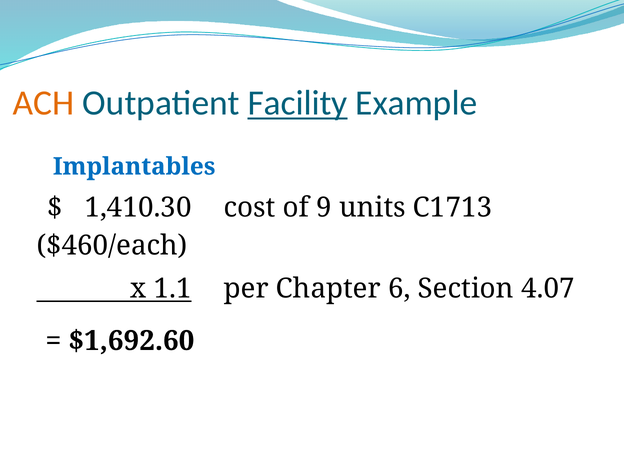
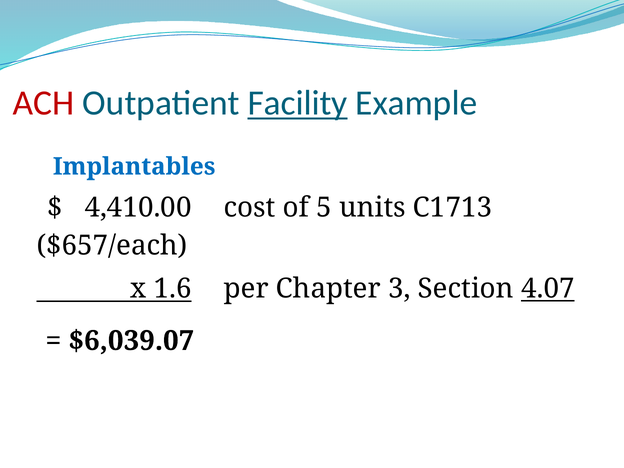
ACH colour: orange -> red (44, 103)
1,410.30: 1,410.30 -> 4,410.00 (138, 208)
9: 9 -> 5 (324, 208)
$460/each: $460/each -> $657/each (112, 245)
1.1: 1.1 -> 1.6 (173, 289)
6: 6 -> 3 (399, 289)
4.07 underline: none -> present (548, 289)
$1,692.60: $1,692.60 -> $6,039.07 (131, 341)
